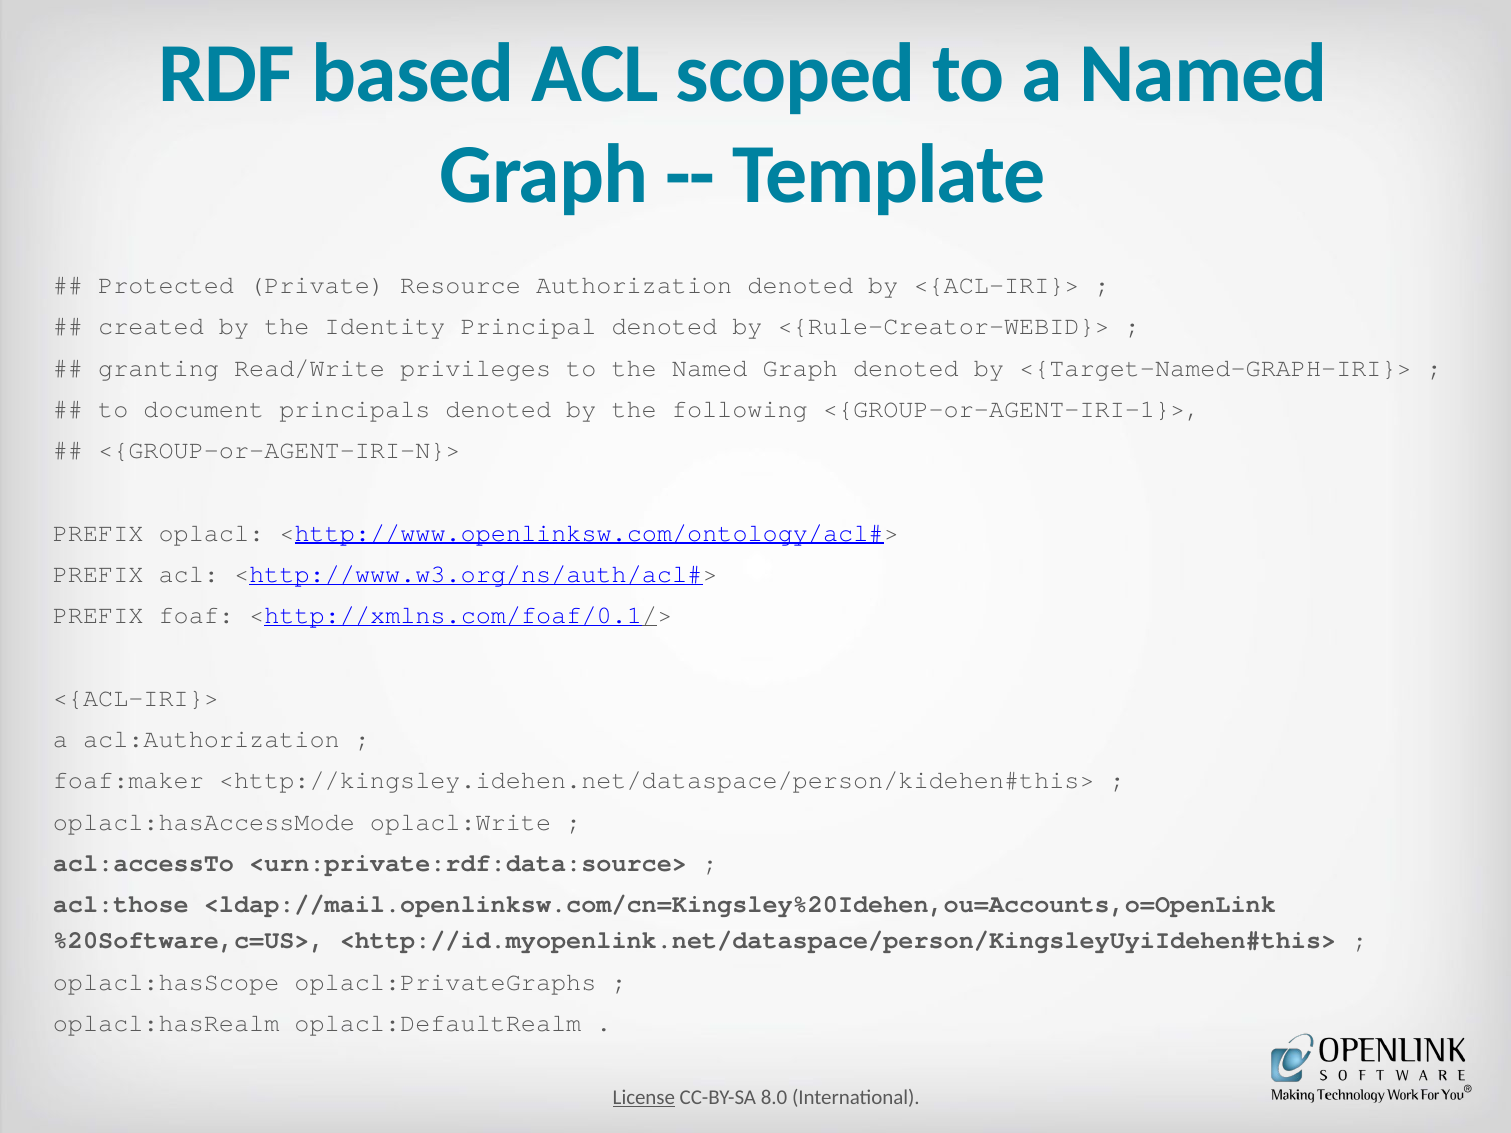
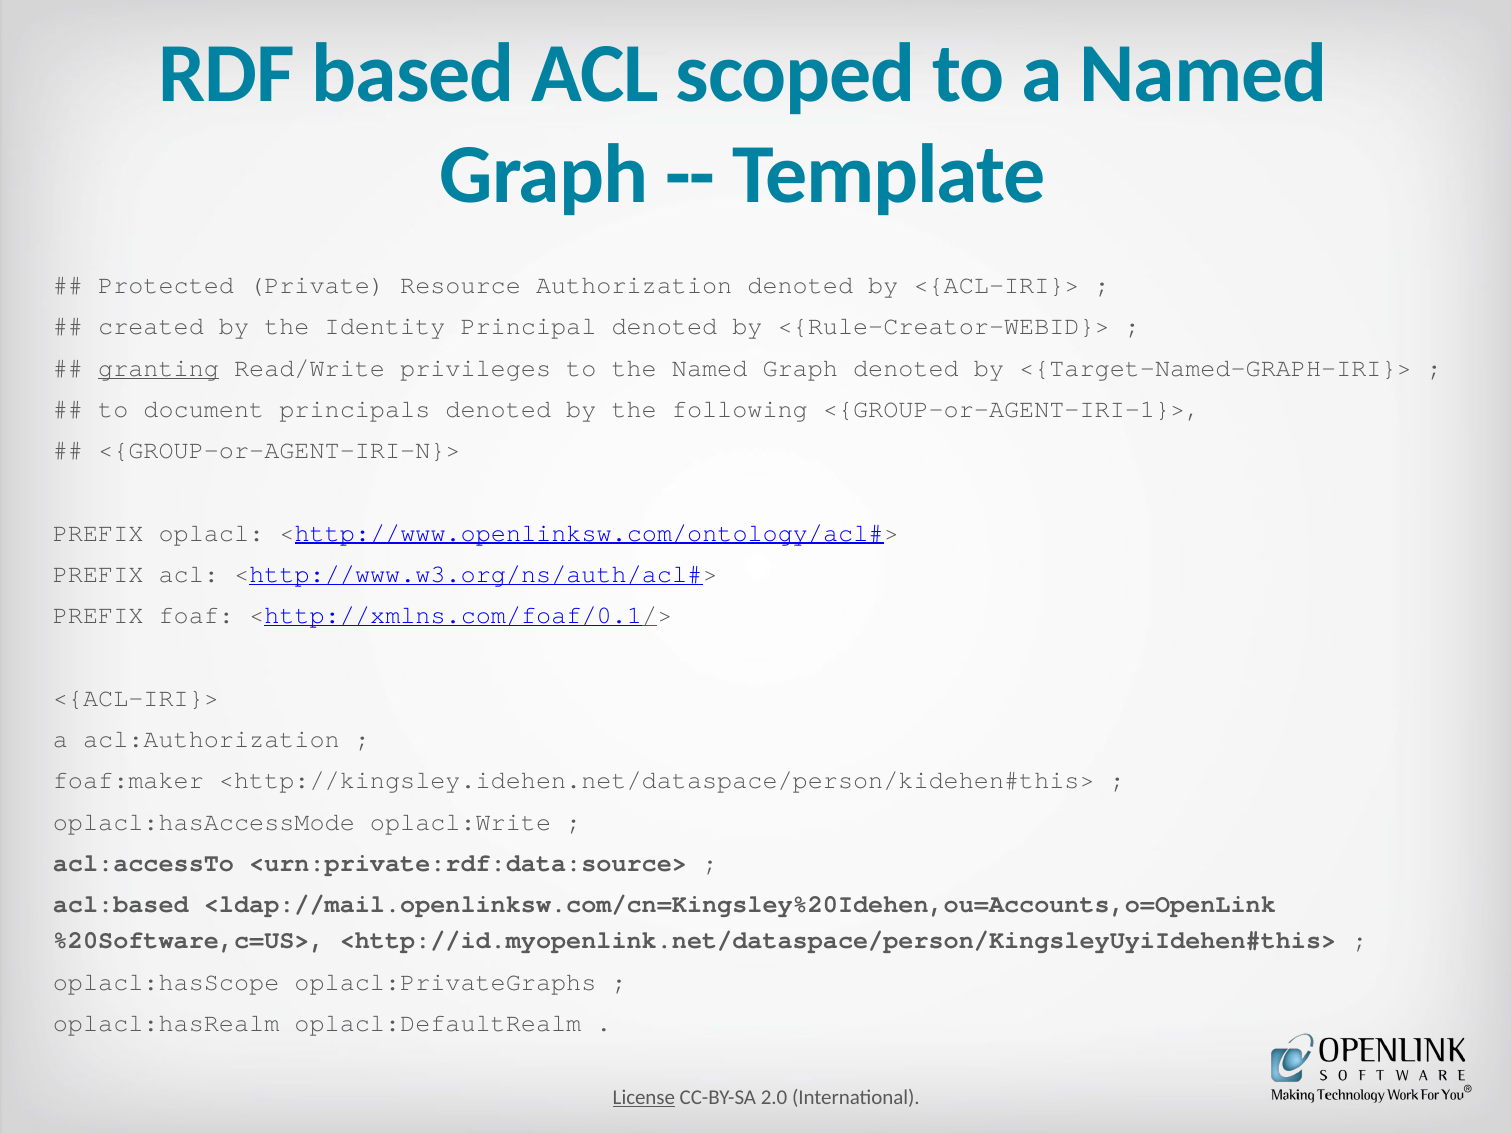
granting underline: none -> present (159, 368)
acl:those: acl:those -> acl:based (121, 904)
8.0: 8.0 -> 2.0 (774, 1098)
